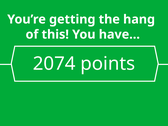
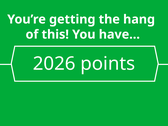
2074: 2074 -> 2026 (54, 64)
